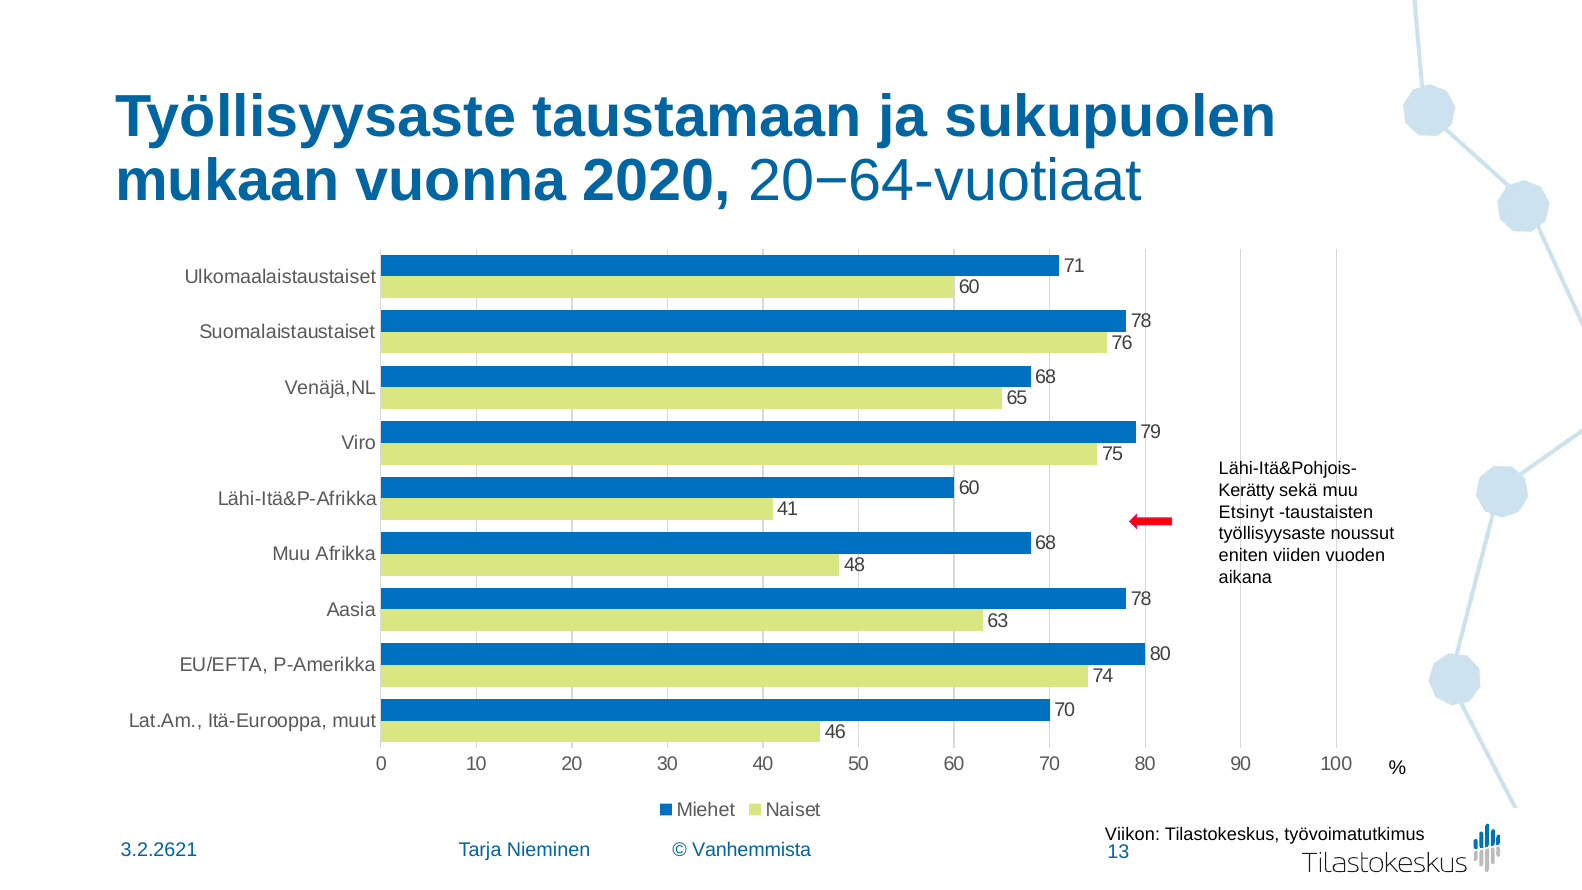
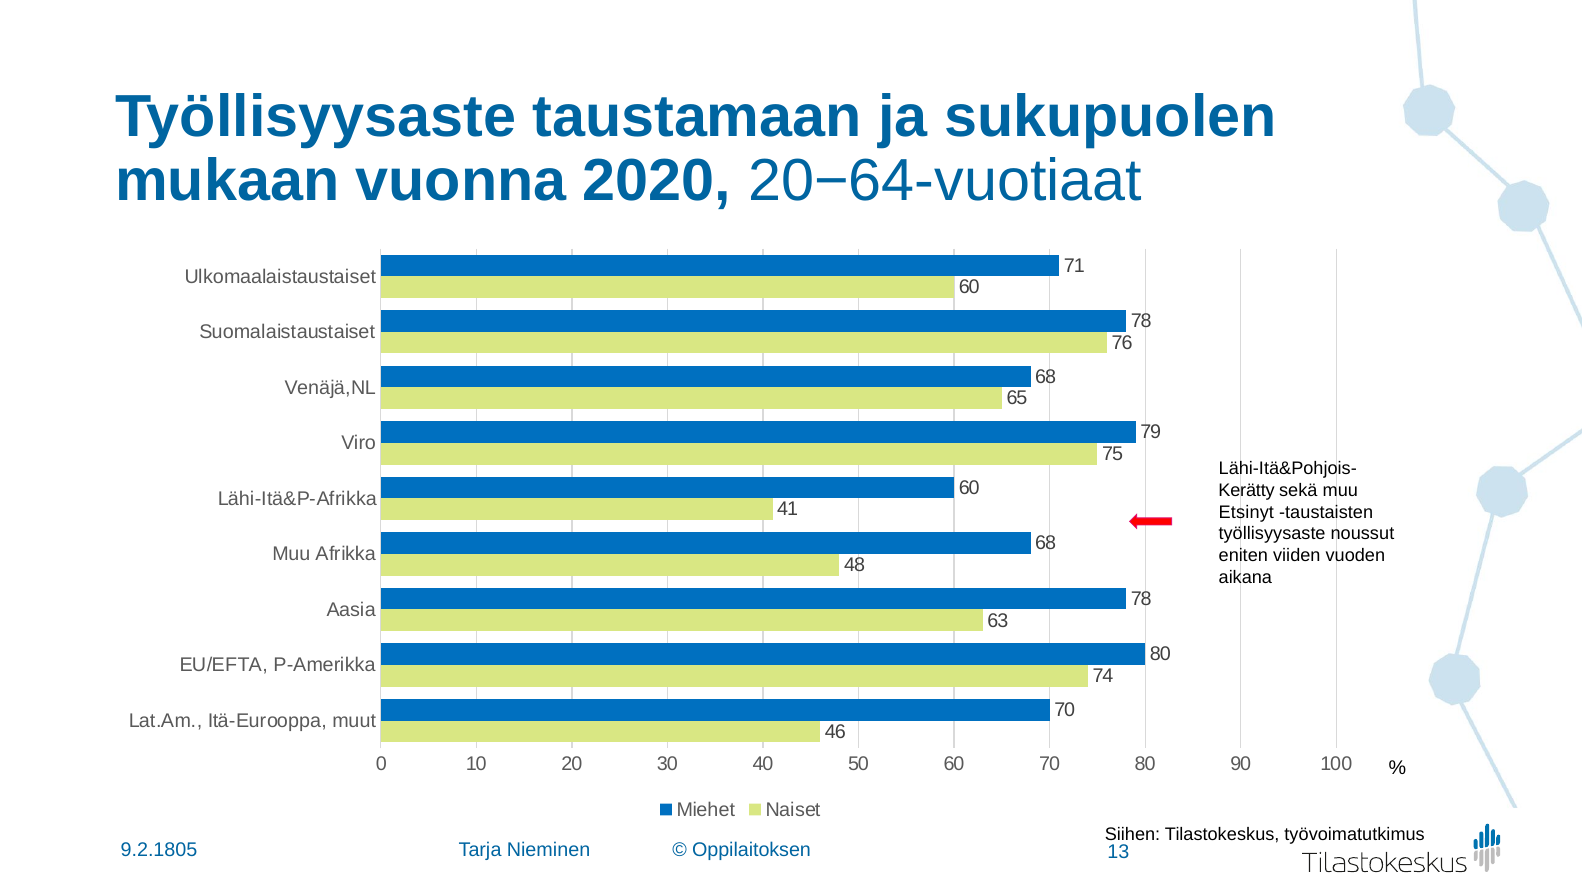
Viikon: Viikon -> Siihen (1132, 835)
3.2.2621: 3.2.2621 -> 9.2.1805 (159, 850)
Vanhemmista: Vanhemmista -> Oppilaitoksen (752, 850)
